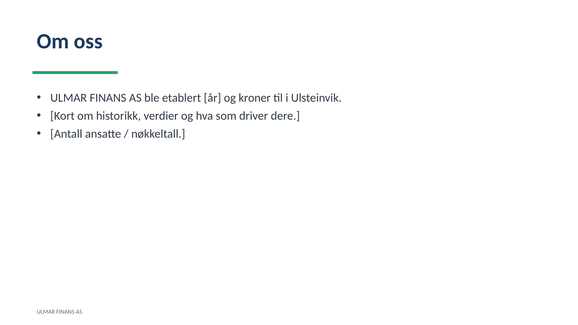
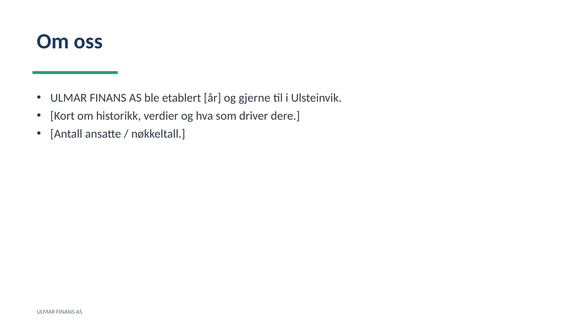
kroner: kroner -> gjerne (255, 98)
